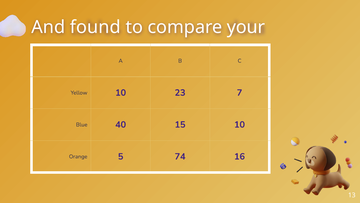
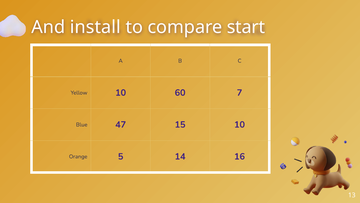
found: found -> install (95, 27)
your: your -> start (246, 27)
23: 23 -> 60 (180, 92)
40: 40 -> 47 (121, 124)
74: 74 -> 14 (180, 156)
